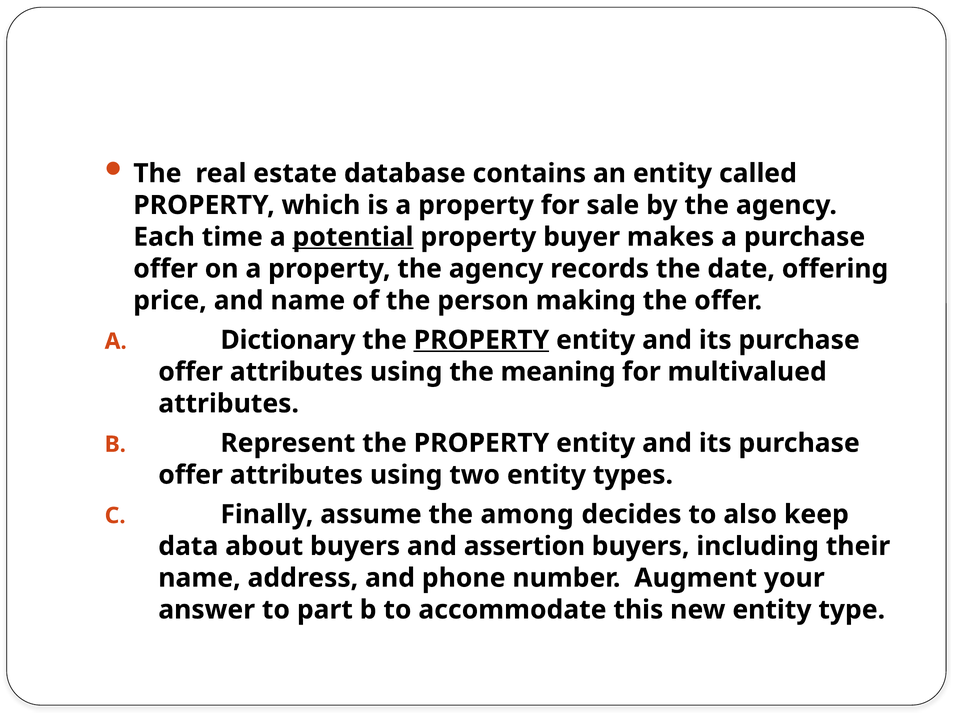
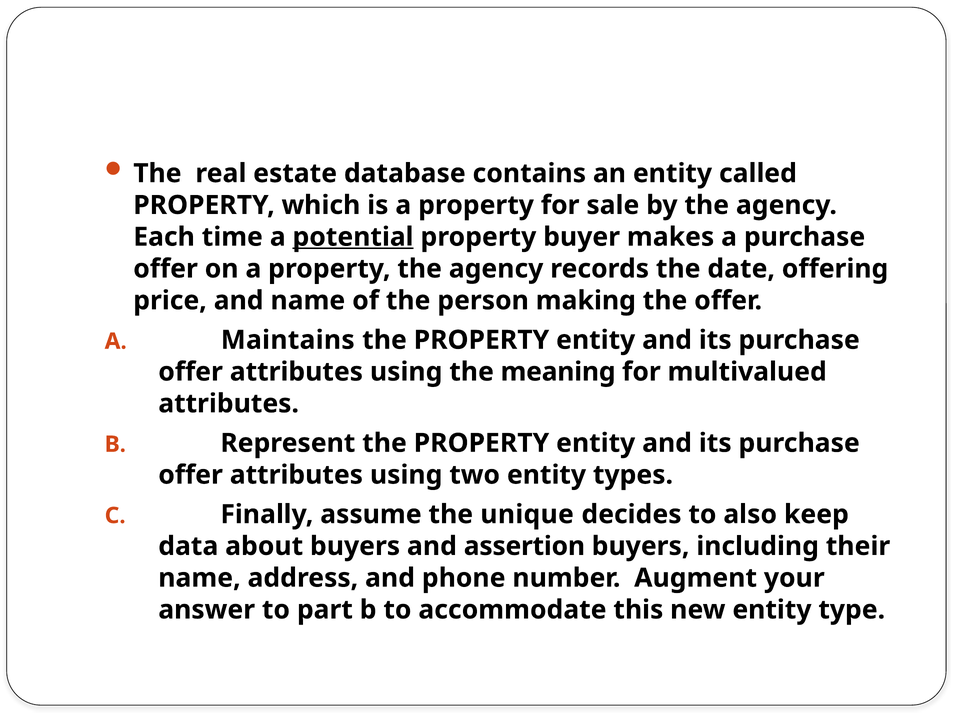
Dictionary: Dictionary -> Maintains (288, 340)
PROPERTY underline: present -> none (481, 340)
among: among -> unique (527, 514)
